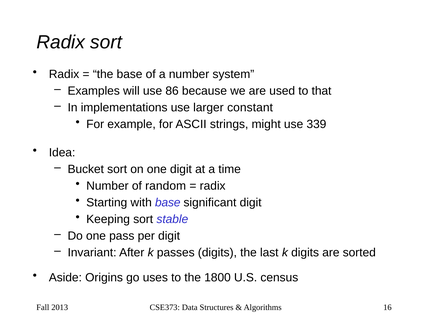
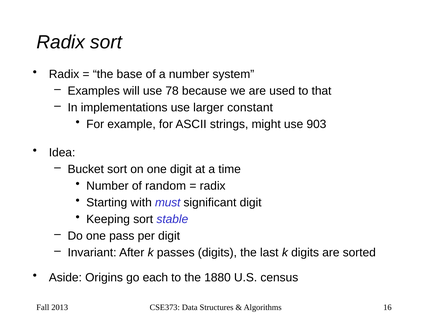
86: 86 -> 78 (172, 91)
339: 339 -> 903 (316, 124)
with base: base -> must (168, 203)
uses: uses -> each (155, 277)
1800: 1800 -> 1880 (217, 277)
